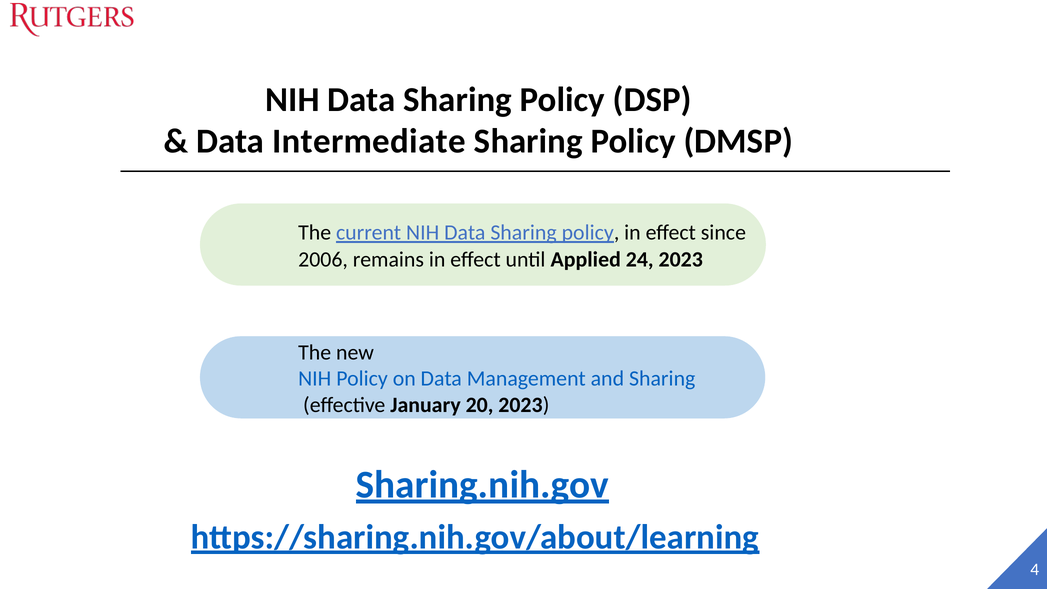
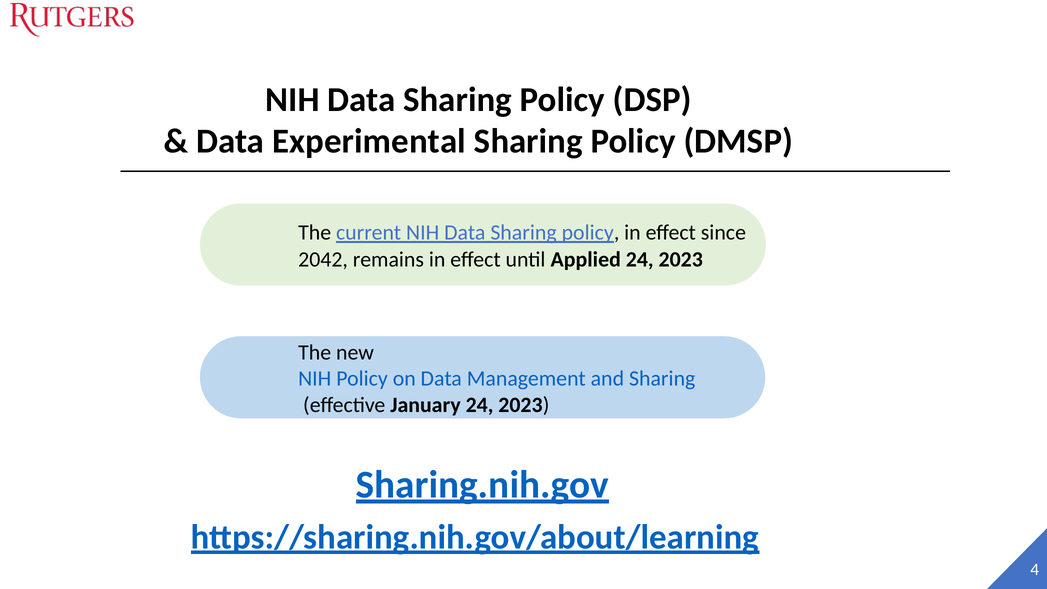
Intermediate: Intermediate -> Experimental (369, 141)
2006: 2006 -> 2042 (323, 259)
January 20: 20 -> 24 (480, 405)
